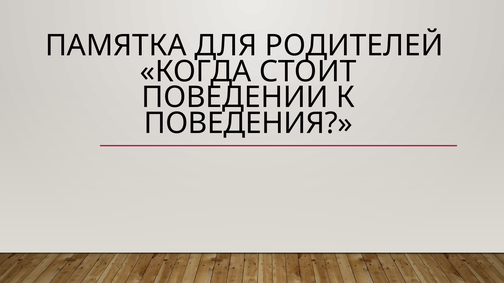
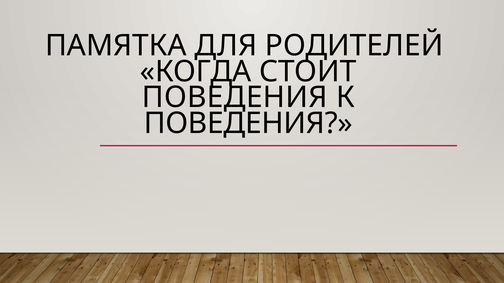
ПОВЕДЕНИИ: ПОВЕДЕНИИ -> ПОВЕДЕНИЯ (235, 98)
